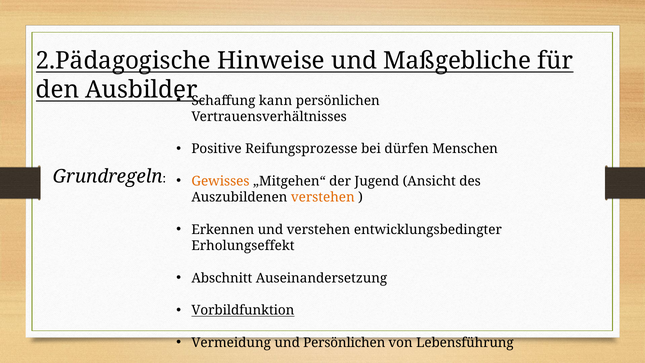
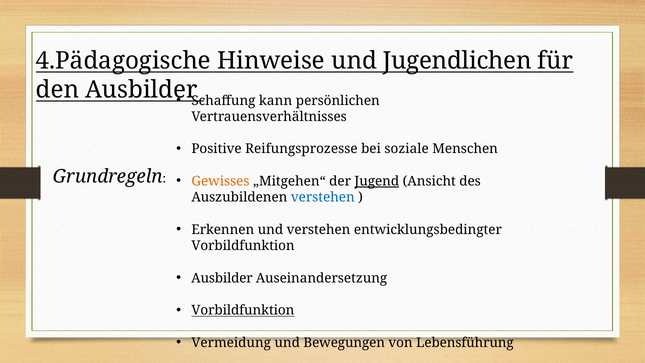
2.Pädagogische: 2.Pädagogische -> 4.Pädagogische (123, 61)
Maßgebliche: Maßgebliche -> Jugendlichen (457, 61)
dürfen: dürfen -> soziale (407, 149)
Jugend underline: none -> present (377, 181)
verstehen colour: orange -> blue (323, 197)
Erholungseffekt: Erholungseffekt -> Vorbildfunktion (243, 246)
Abschnitt: Abschnitt -> Ausbilder (222, 278)
und Persönlichen: Persönlichen -> Bewegungen (344, 343)
